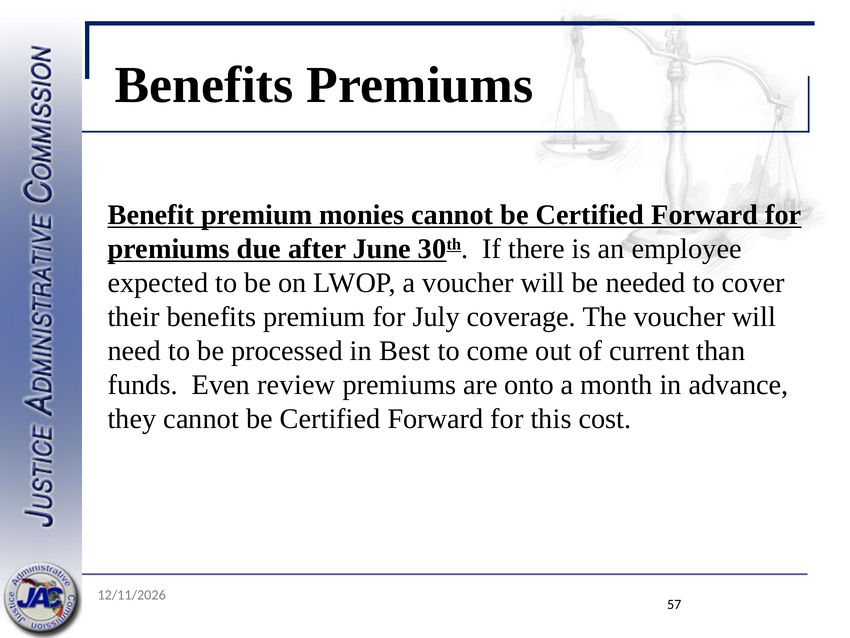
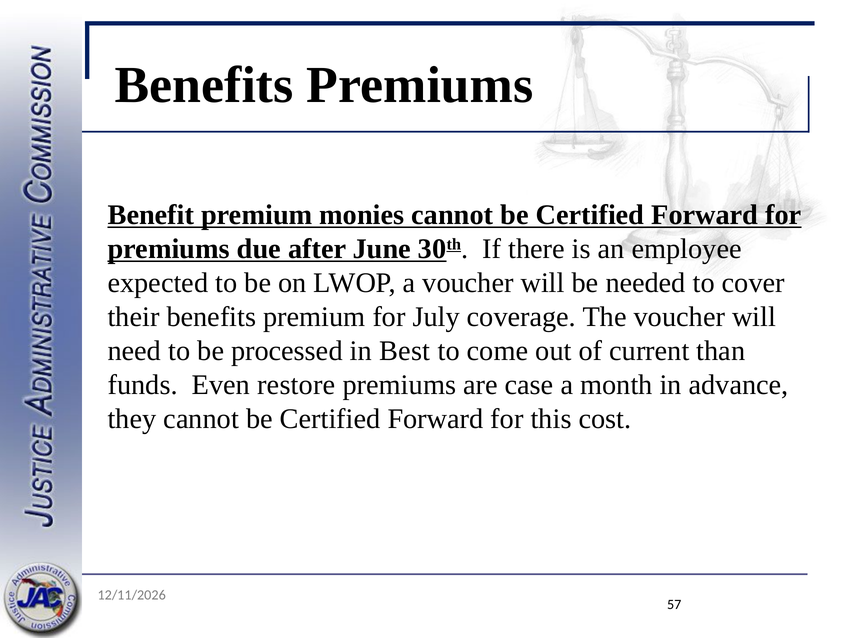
review: review -> restore (296, 384)
onto: onto -> case (529, 384)
